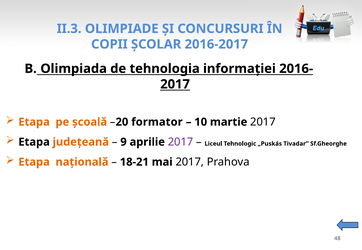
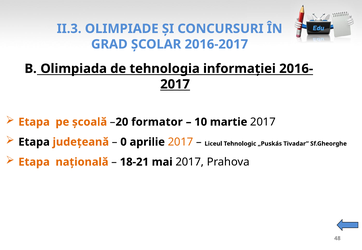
COPII: COPII -> GRAD (109, 44)
9: 9 -> 0 (124, 142)
2017 colour: purple -> orange (181, 142)
